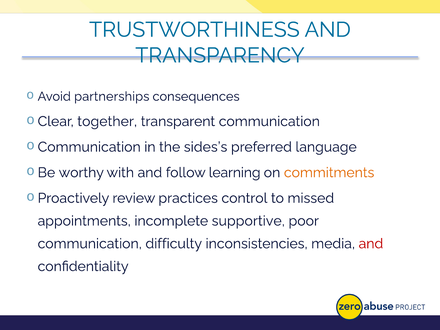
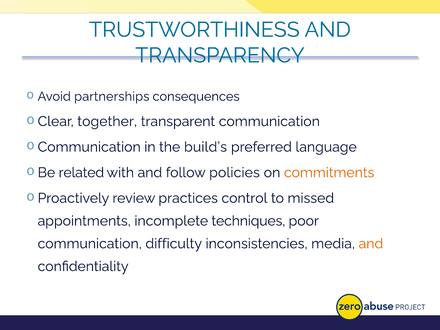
sides’s: sides’s -> build’s (206, 147)
worthy: worthy -> related (81, 173)
learning: learning -> policies (234, 173)
supportive: supportive -> techniques (248, 221)
and colour: red -> orange (371, 244)
